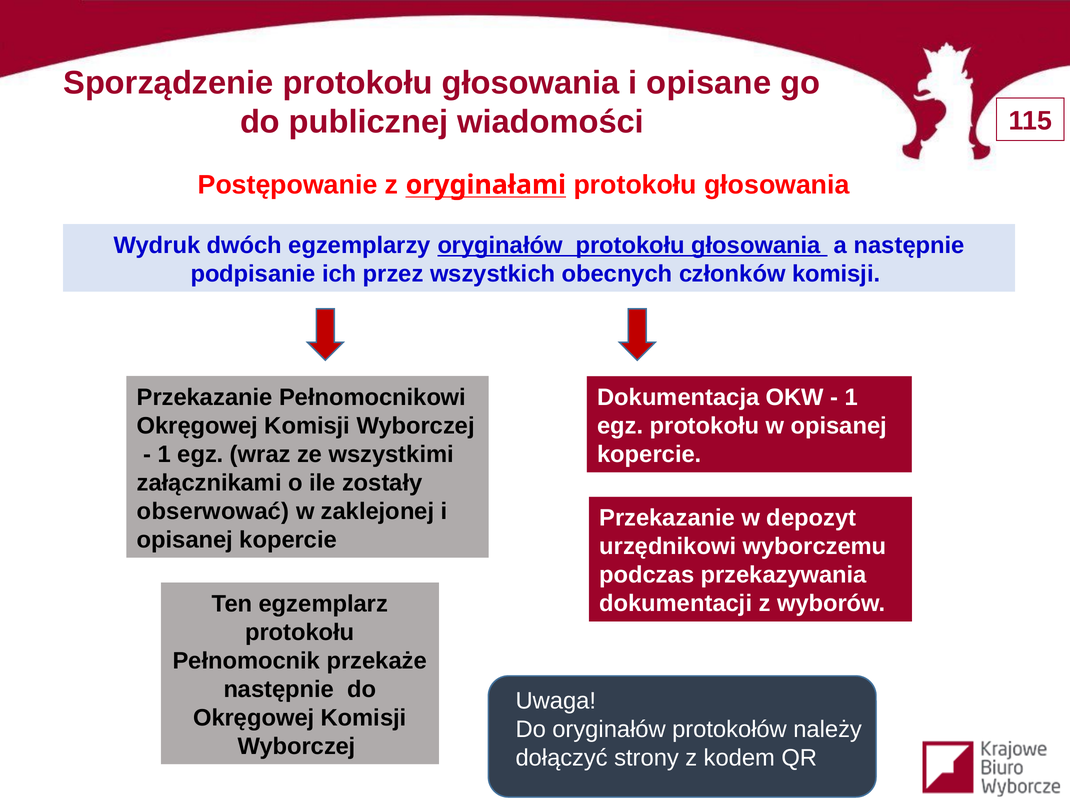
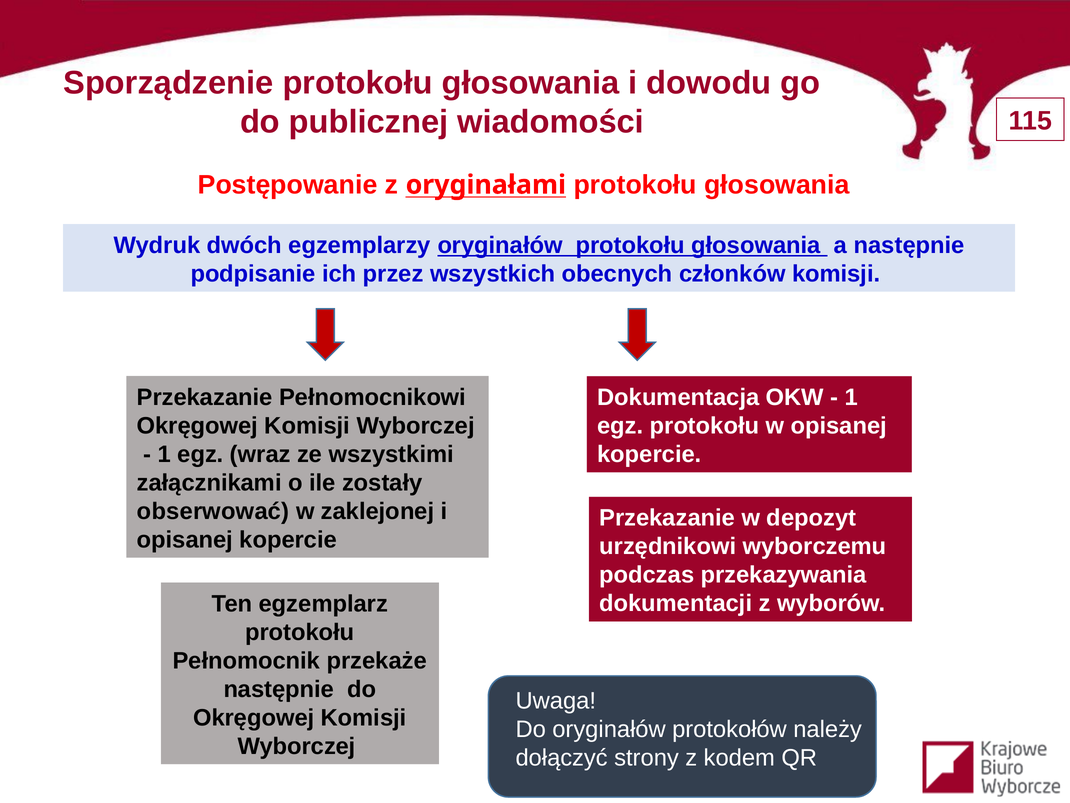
opisane: opisane -> dowodu (709, 83)
